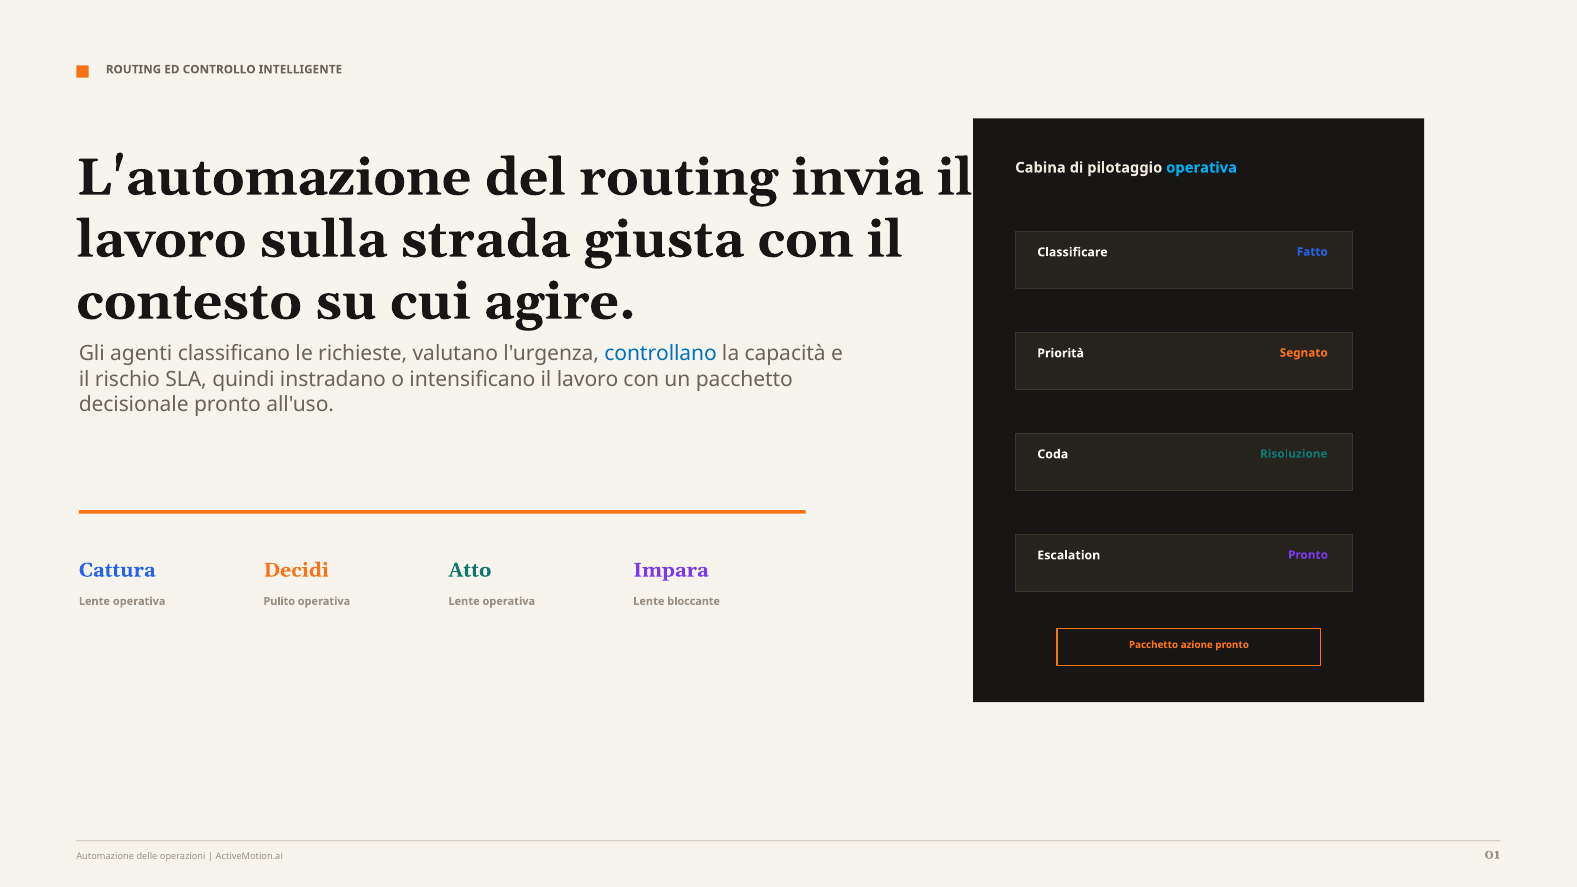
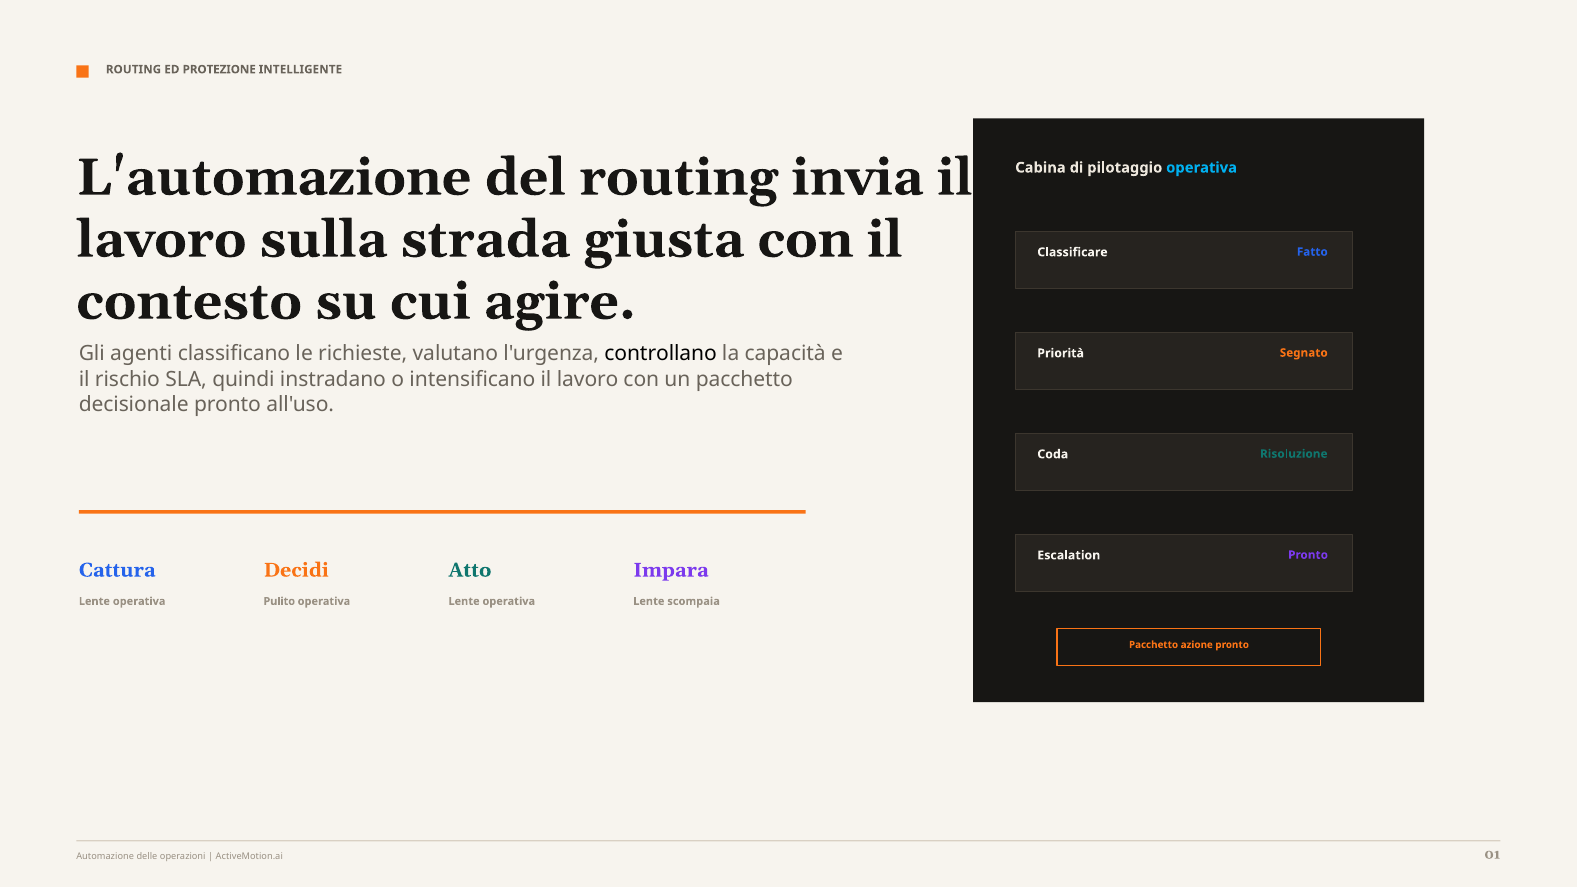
CONTROLLO: CONTROLLO -> PROTEZIONE (219, 69)
controllano colour: blue -> black (661, 354)
bloccante: bloccante -> scompaia (694, 601)
